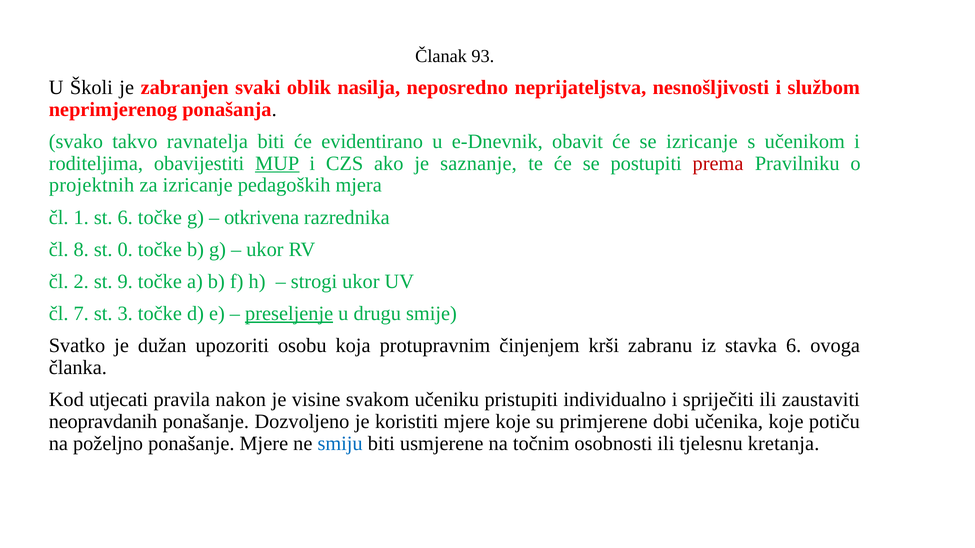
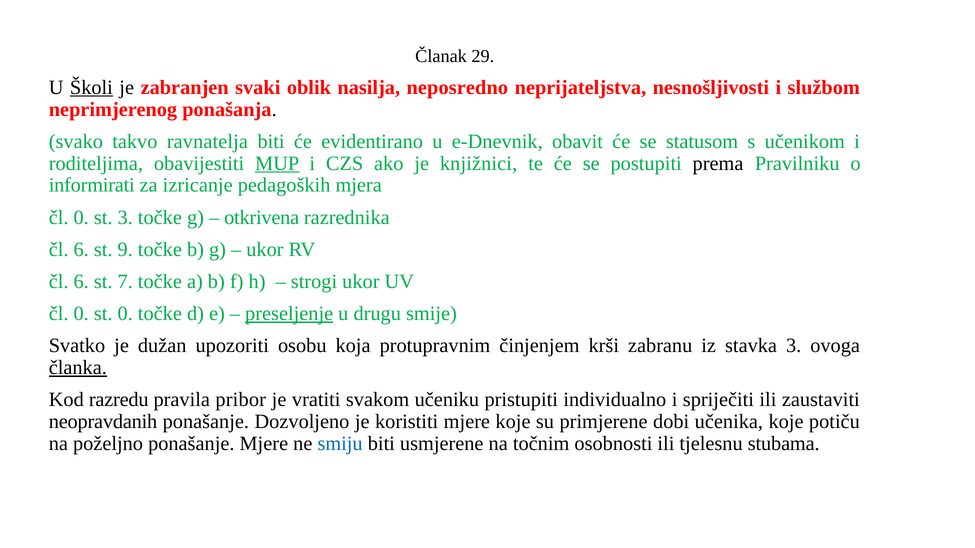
93: 93 -> 29 (483, 56)
Školi underline: none -> present (91, 87)
se izricanje: izricanje -> statusom (702, 141)
saznanje: saznanje -> knjižnici (479, 163)
prema colour: red -> black (718, 163)
projektnih: projektnih -> informirati (92, 185)
1: 1 -> 0 (81, 217)
st 6: 6 -> 3 (125, 217)
8: 8 -> 6 (81, 250)
0: 0 -> 9 (125, 250)
2: 2 -> 6 (81, 282)
9: 9 -> 7 (125, 282)
7: 7 -> 0 (81, 314)
st 3: 3 -> 0 (125, 314)
stavka 6: 6 -> 3 (794, 346)
članka underline: none -> present (78, 368)
utjecati: utjecati -> razredu (119, 400)
nakon: nakon -> pribor (241, 400)
visine: visine -> vratiti (316, 400)
kretanja: kretanja -> stubama (784, 444)
